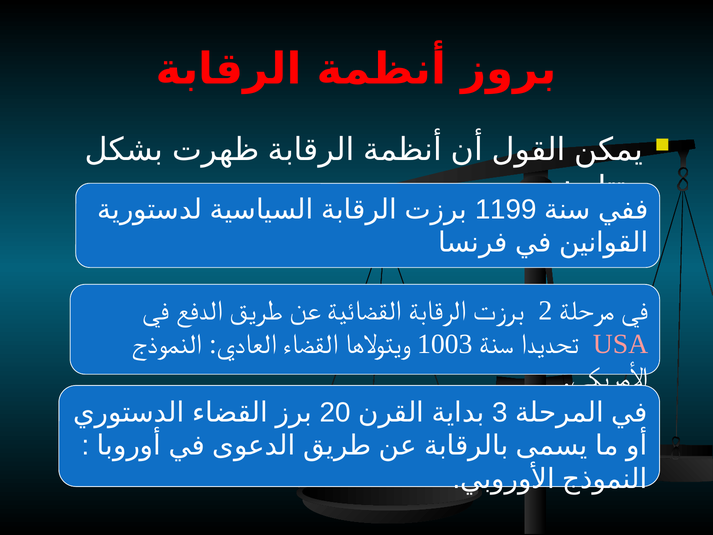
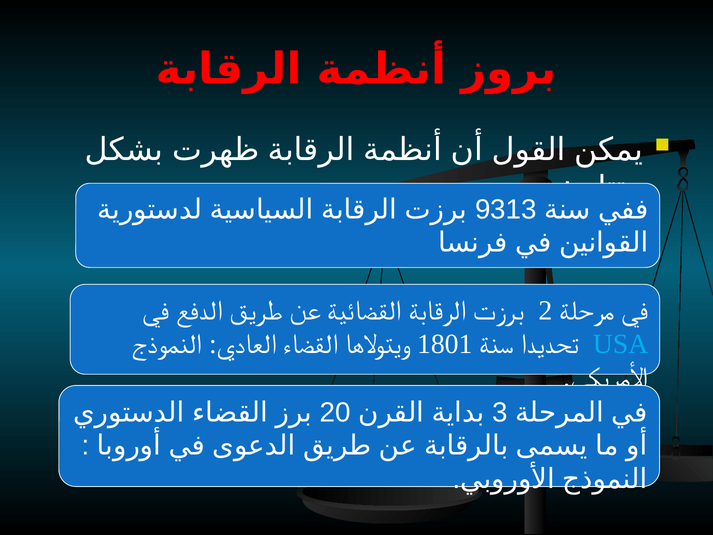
1199: 1199 -> 9313 (506, 209)
1003: 1003 -> 1801 (445, 344)
USA colour: pink -> light blue (621, 344)
